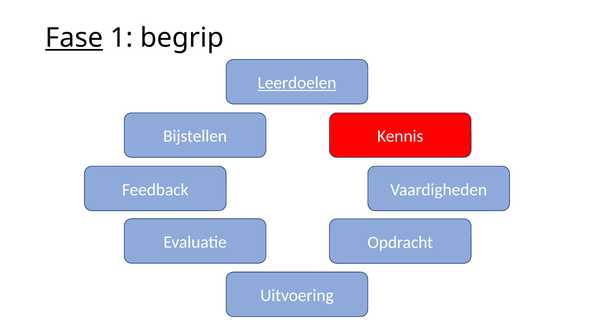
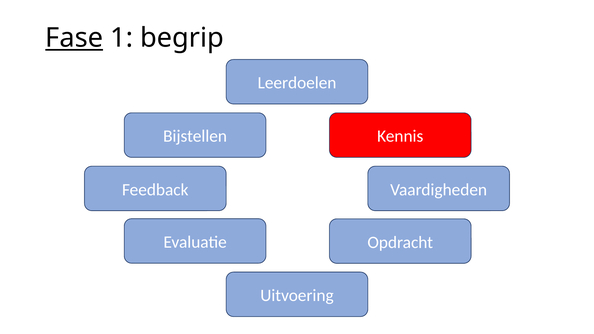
Leerdoelen underline: present -> none (297, 83)
